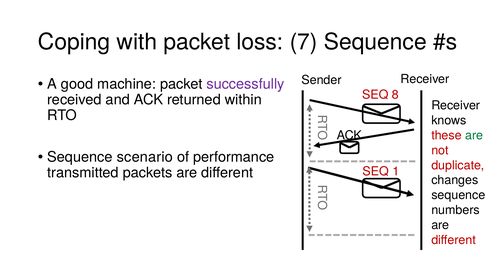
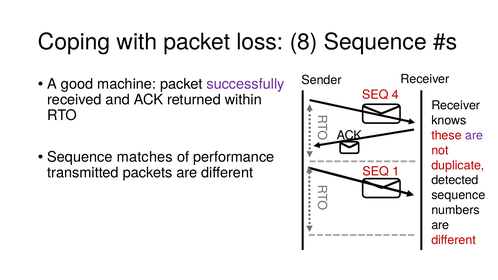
7: 7 -> 8 (304, 42)
8: 8 -> 4 (395, 95)
are colour: green -> purple (474, 135)
scenario: scenario -> matches (145, 157)
changes: changes -> detected (455, 180)
